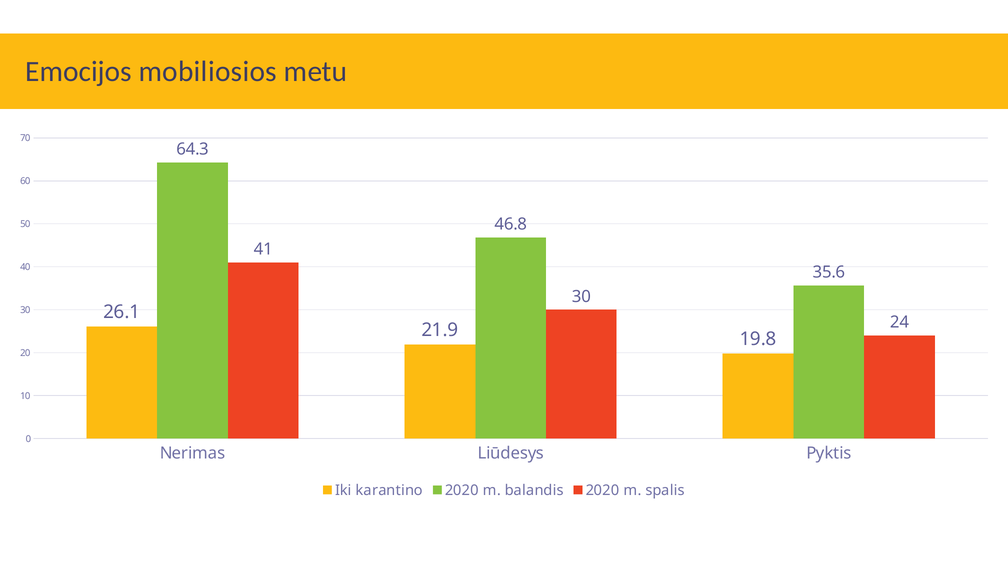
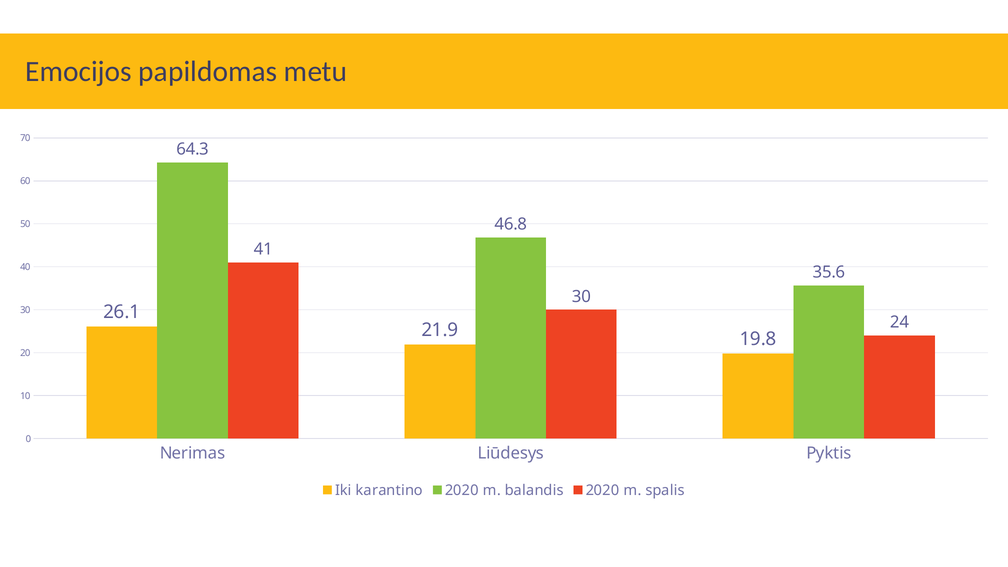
mobiliosios: mobiliosios -> papildomas (208, 72)
